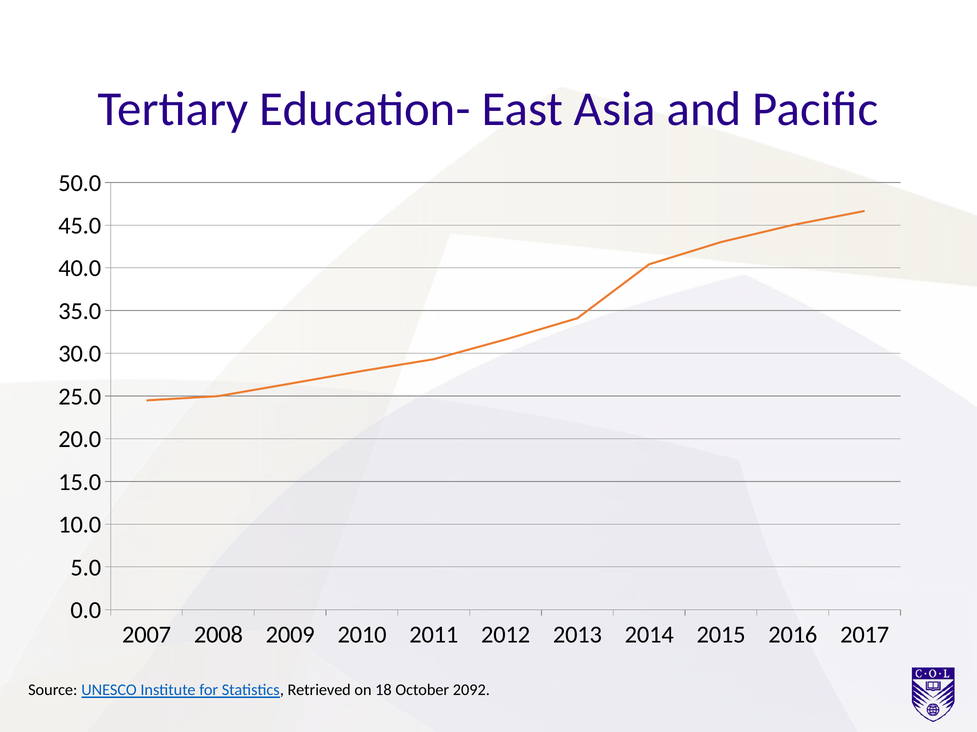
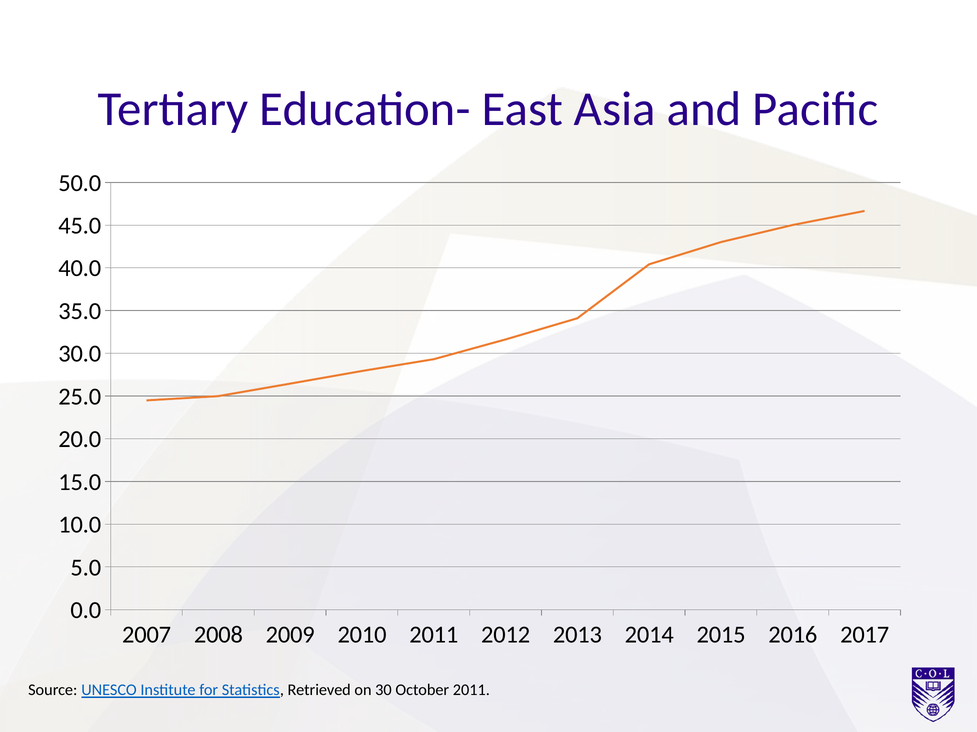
18: 18 -> 30 (383, 691)
October 2092: 2092 -> 2011 (471, 691)
